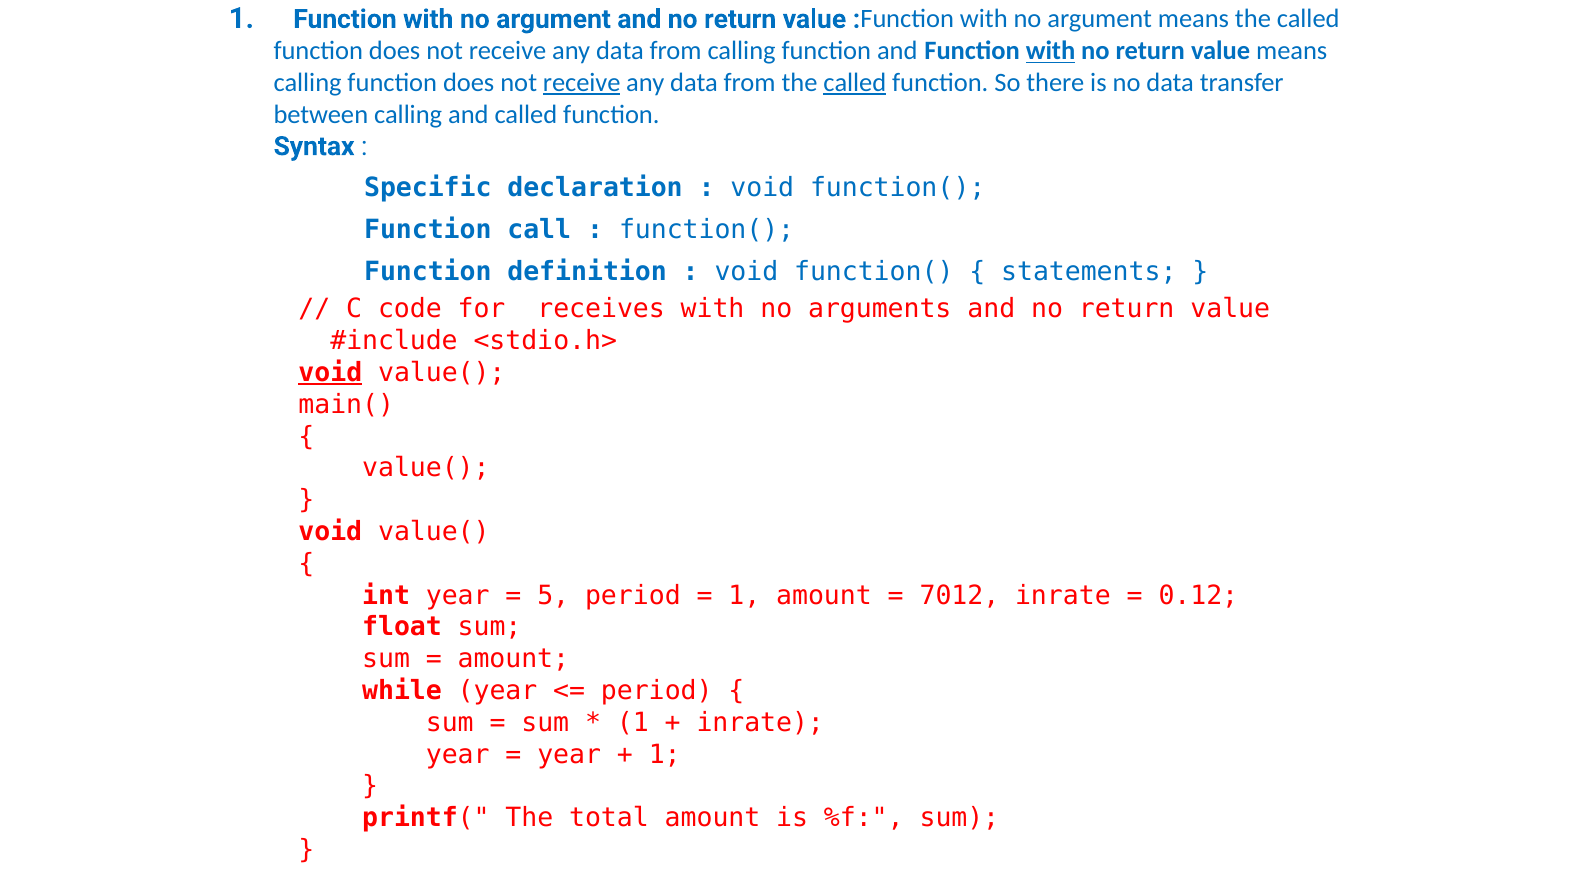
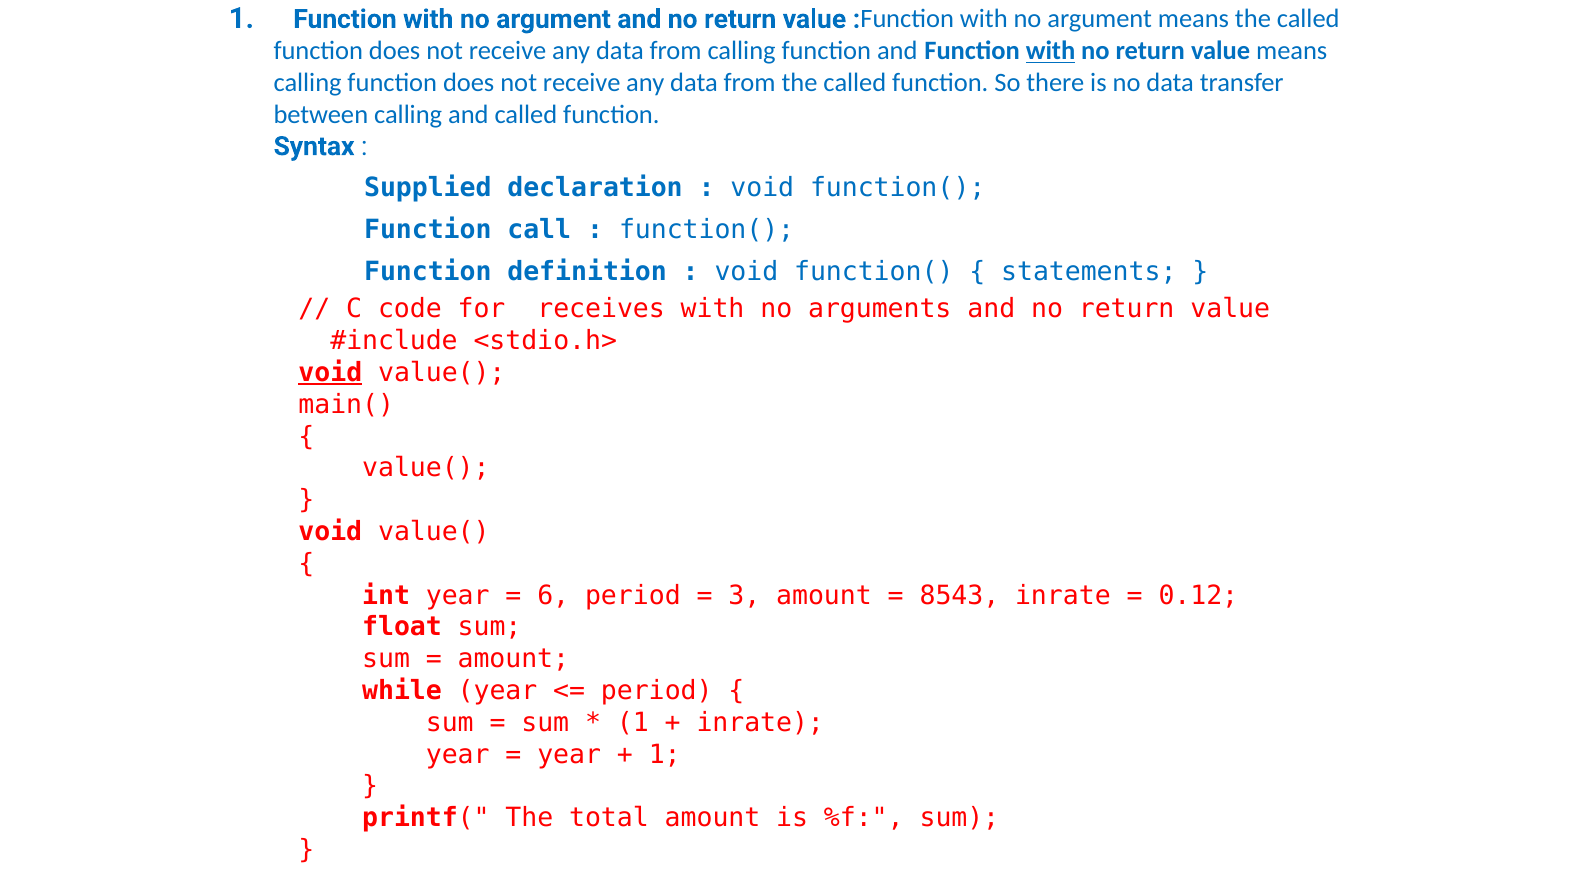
receive underline: present -> none (582, 83)
called underline: present -> none (855, 83)
Specific: Specific -> Supplied (428, 188)
5: 5 -> 6 (553, 596)
1: 1 -> 3 (744, 596)
7012: 7012 -> 8543 (959, 596)
